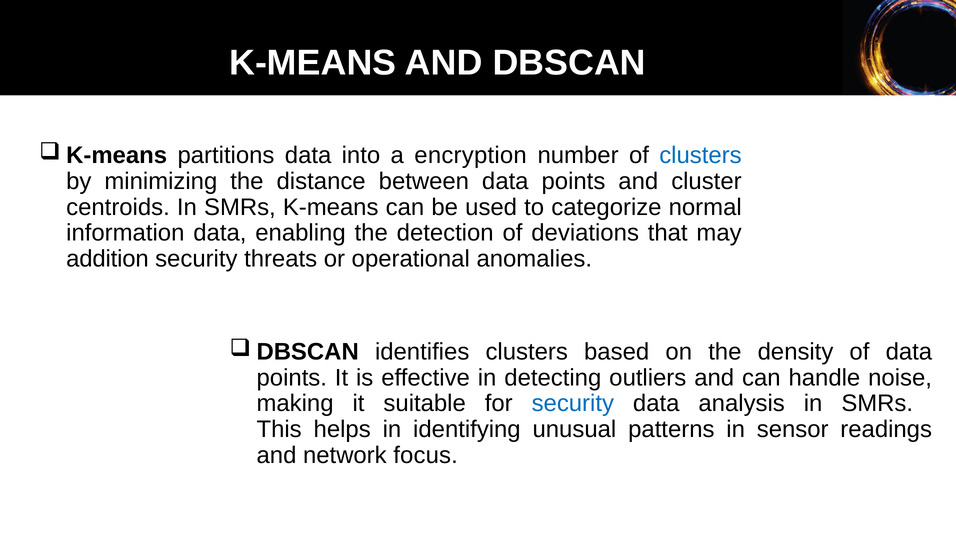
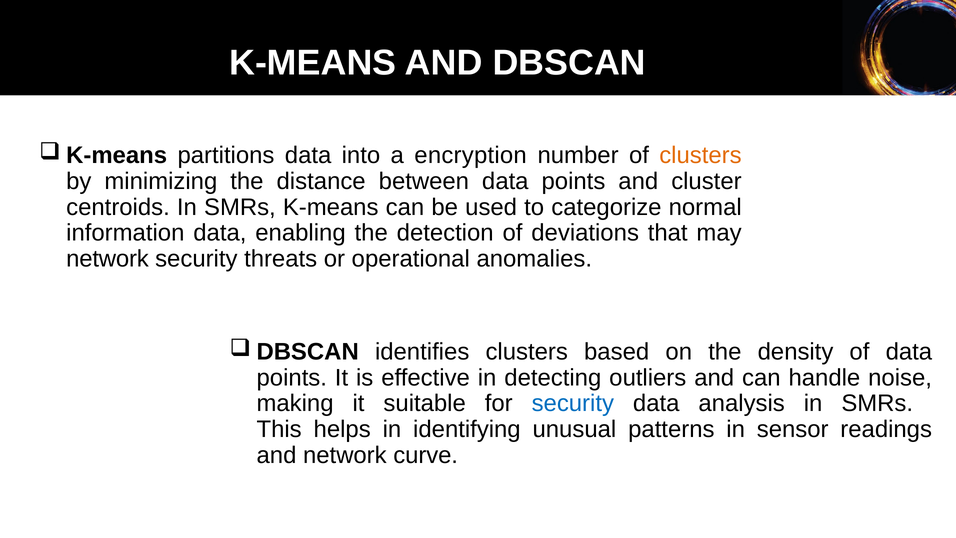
clusters colour: blue -> orange (700, 155)
addition: addition -> network (107, 259)
focus: focus -> curve (426, 455)
